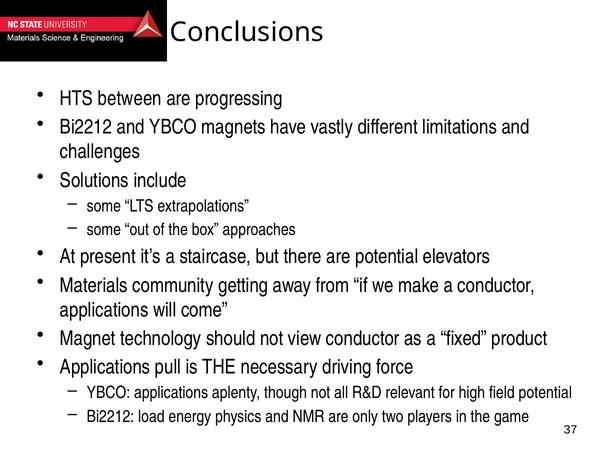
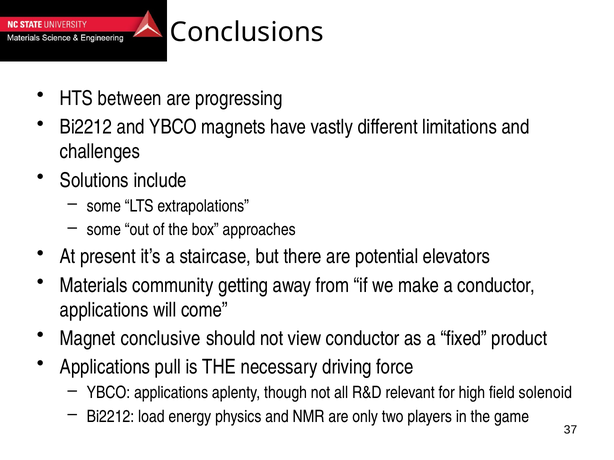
technology: technology -> conclusive (161, 339)
field potential: potential -> solenoid (545, 393)
